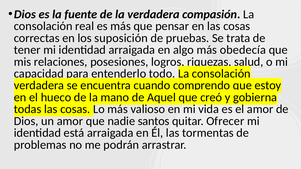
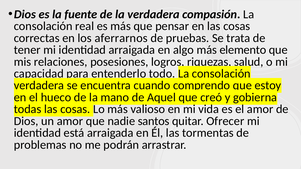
suposición: suposición -> aferrarnos (121, 38)
obedecía: obedecía -> elemento (243, 50)
